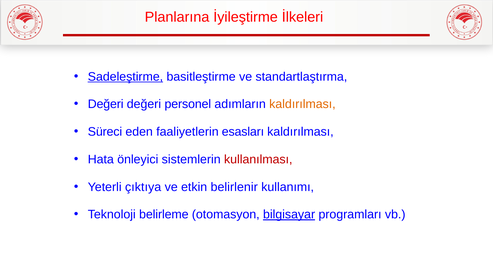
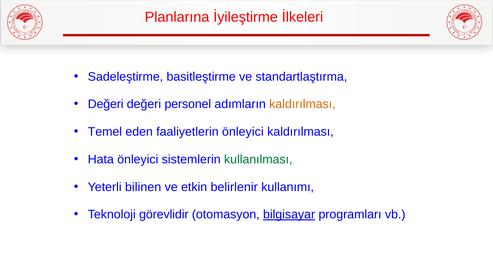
Sadeleştirme underline: present -> none (125, 77)
Süreci: Süreci -> Temel (105, 132)
faaliyetlerin esasları: esasları -> önleyici (243, 132)
kullanılması colour: red -> green (258, 160)
çıktıya: çıktıya -> bilinen (143, 187)
belirleme: belirleme -> görevlidir (164, 215)
